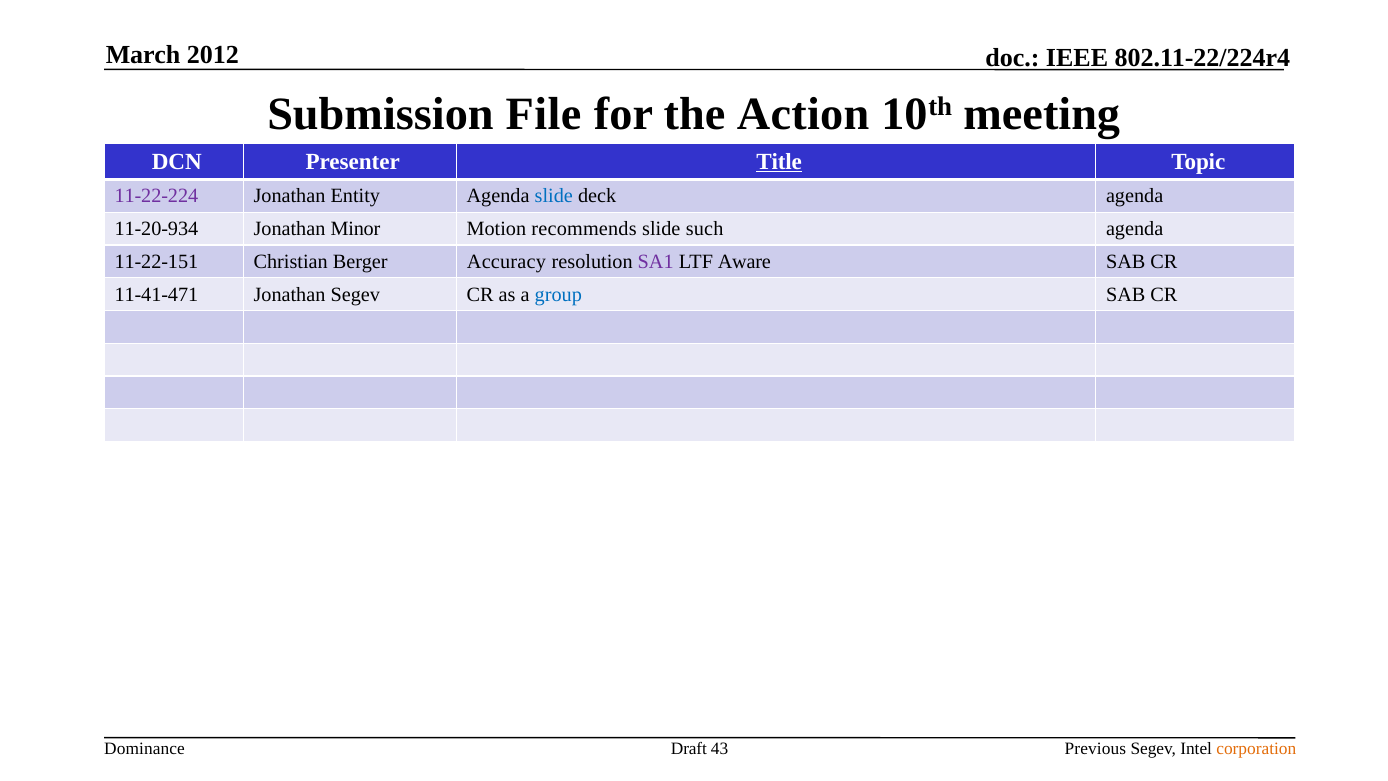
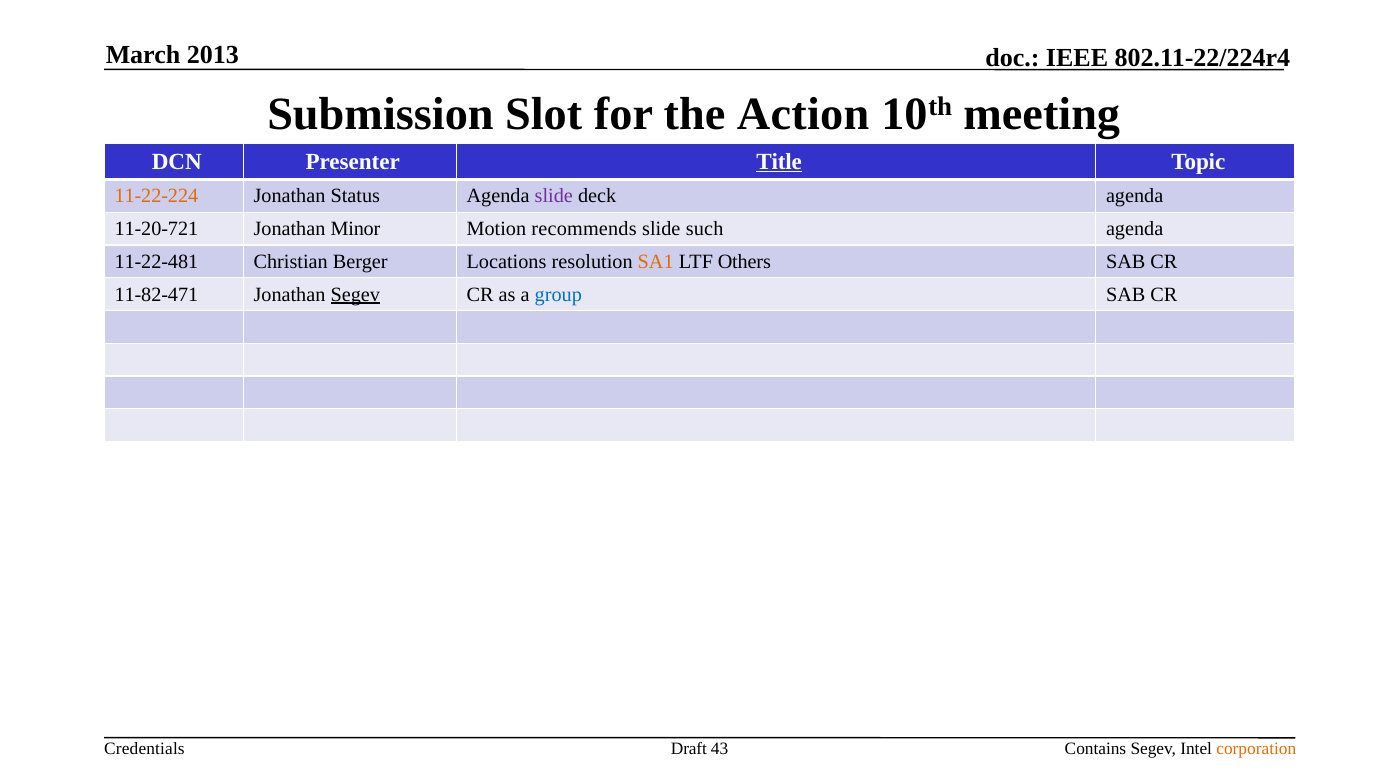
2012: 2012 -> 2013 (213, 55)
File: File -> Slot (544, 114)
11-22-224 colour: purple -> orange (156, 196)
Entity: Entity -> Status (355, 196)
slide colour: blue -> purple (554, 196)
11-20-934: 11-20-934 -> 11-20-721 (156, 229)
11-22-151: 11-22-151 -> 11-22-481 (156, 262)
Accuracy: Accuracy -> Locations (507, 262)
SA1 colour: purple -> orange (656, 262)
Aware: Aware -> Others (744, 262)
11-41-471: 11-41-471 -> 11-82-471 (156, 294)
Segev underline: none -> present (355, 294)
Dominance: Dominance -> Credentials (144, 749)
Previous: Previous -> Contains (1095, 749)
